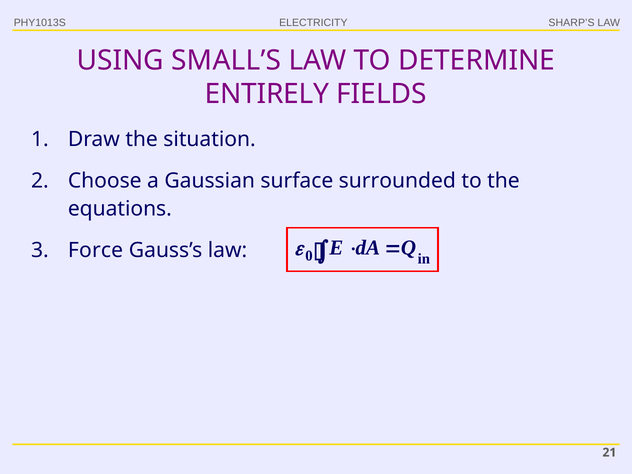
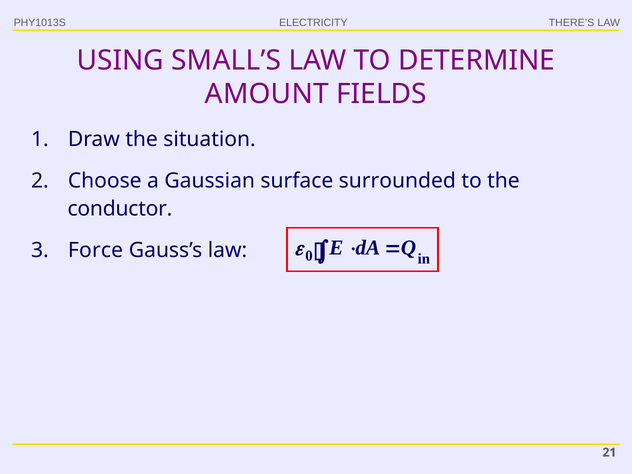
SHARP’S: SHARP’S -> THERE’S (571, 23)
ENTIRELY: ENTIRELY -> AMOUNT (267, 94)
equations: equations -> conductor (120, 209)
